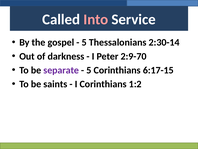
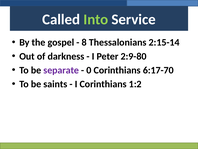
Into colour: pink -> light green (96, 19)
5: 5 -> 8 (84, 42)
2:30-14: 2:30-14 -> 2:15-14 (164, 42)
2:9-70: 2:9-70 -> 2:9-80 (134, 56)
5: 5 -> 0 (89, 70)
6:17-15: 6:17-15 -> 6:17-70 (158, 70)
